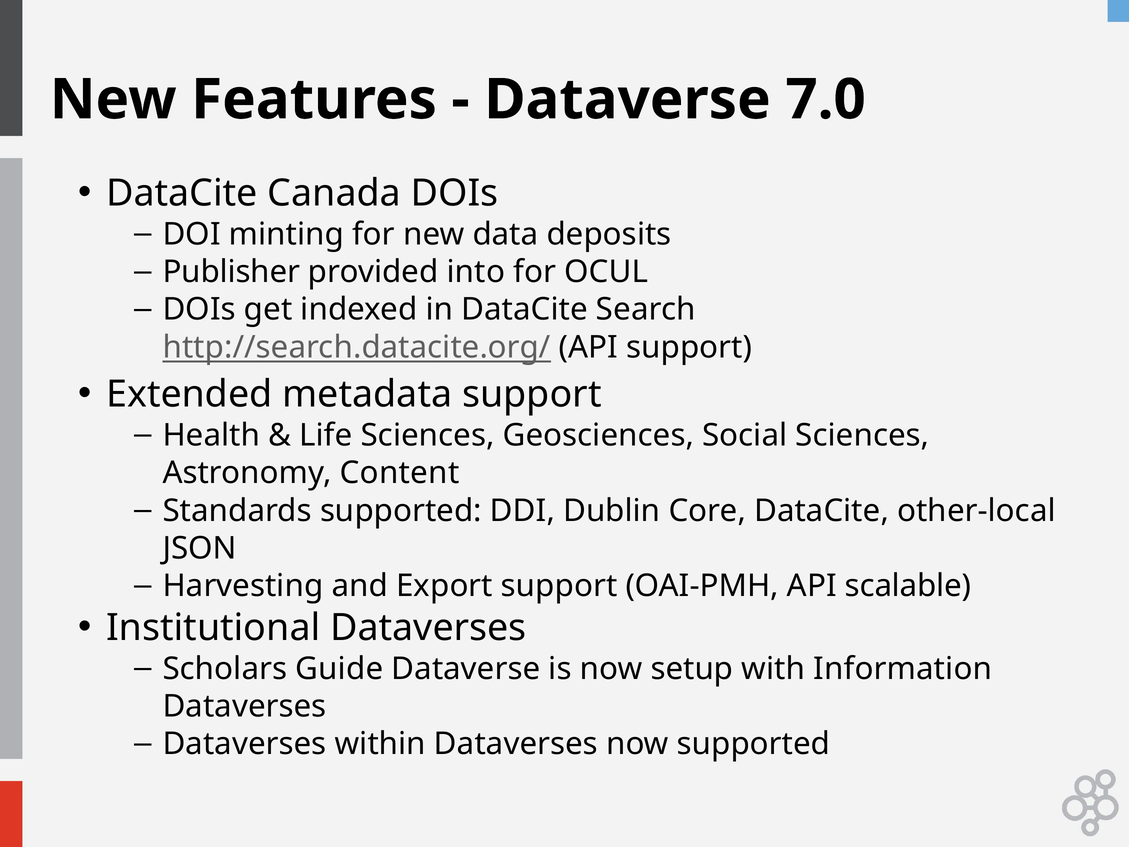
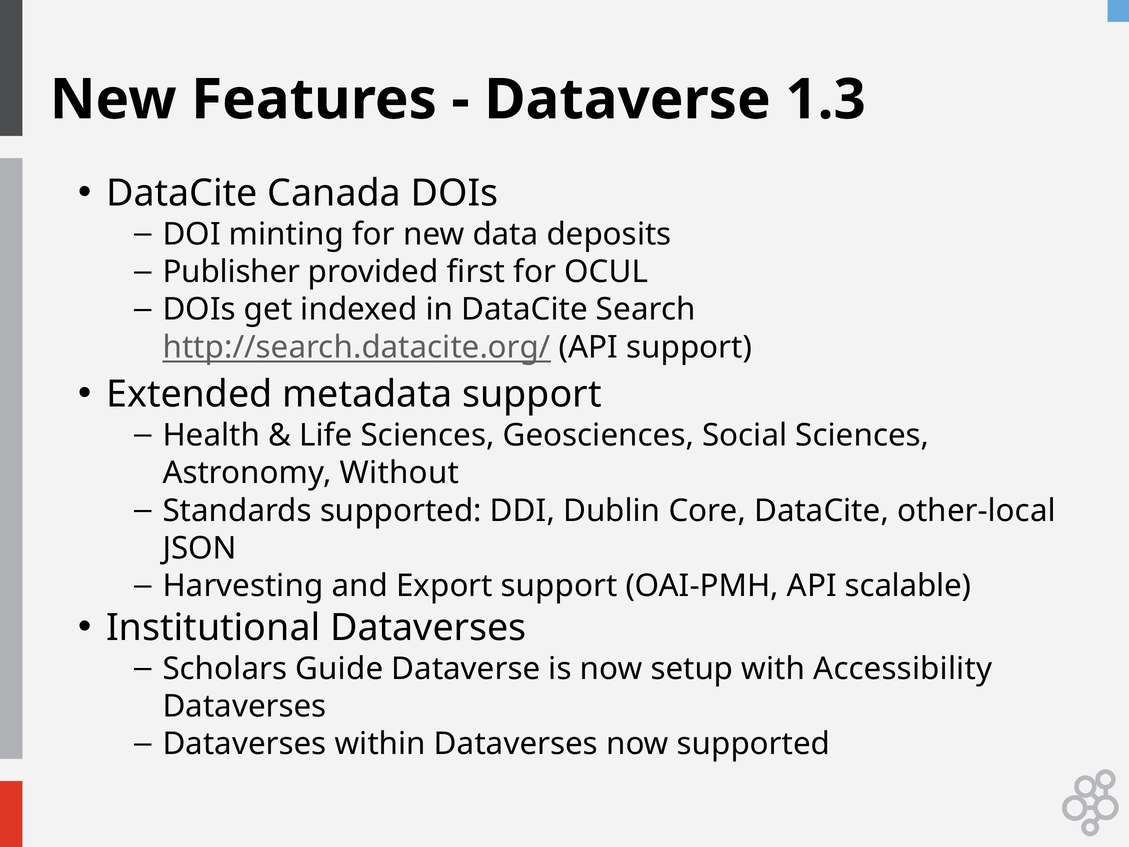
7.0: 7.0 -> 1.3 (826, 100)
into: into -> first (476, 272)
Content: Content -> Without (400, 473)
Information: Information -> Accessibility (903, 669)
